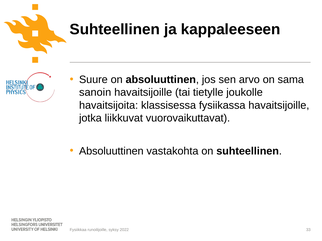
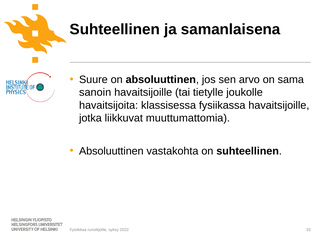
kappaleeseen: kappaleeseen -> samanlaisena (231, 30)
vuorovaikuttavat: vuorovaikuttavat -> muuttumattomia (188, 118)
